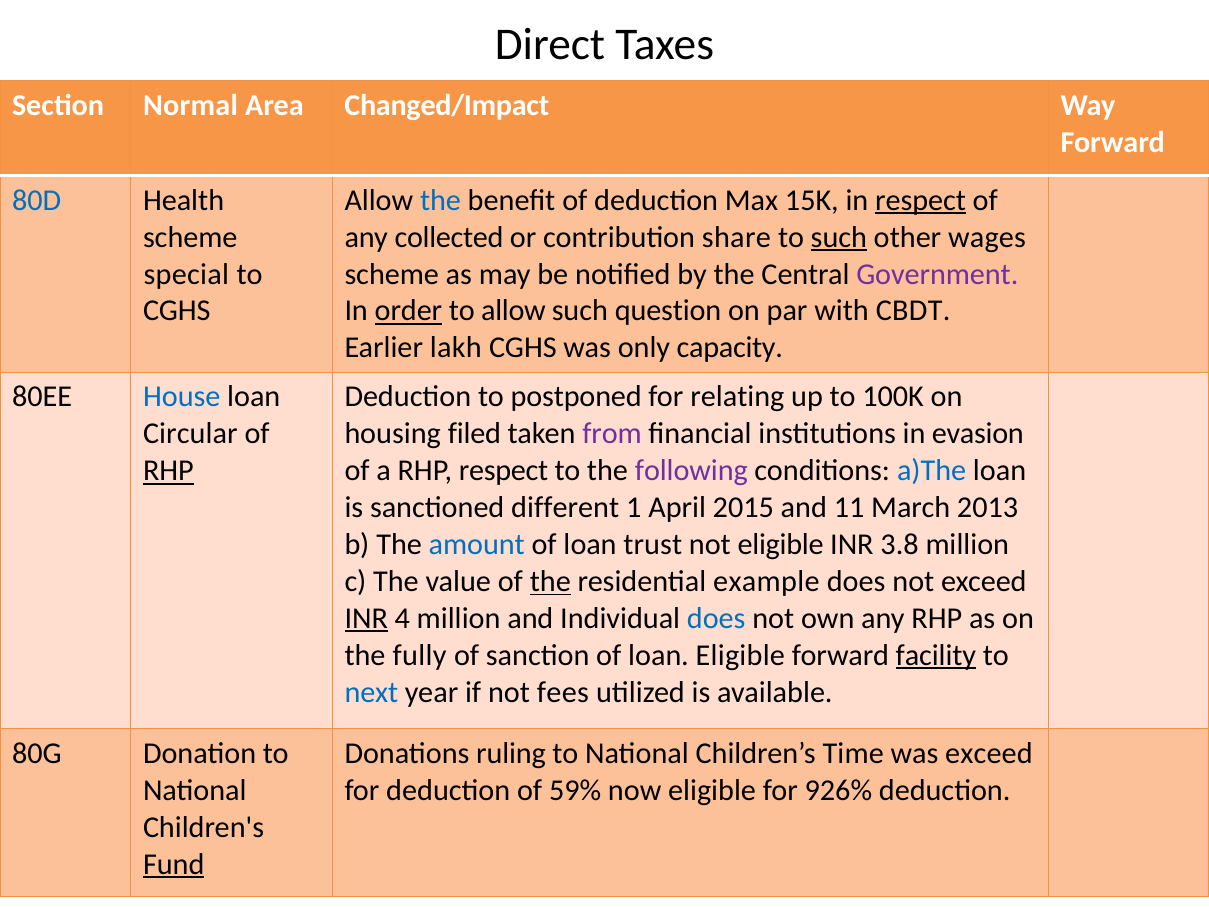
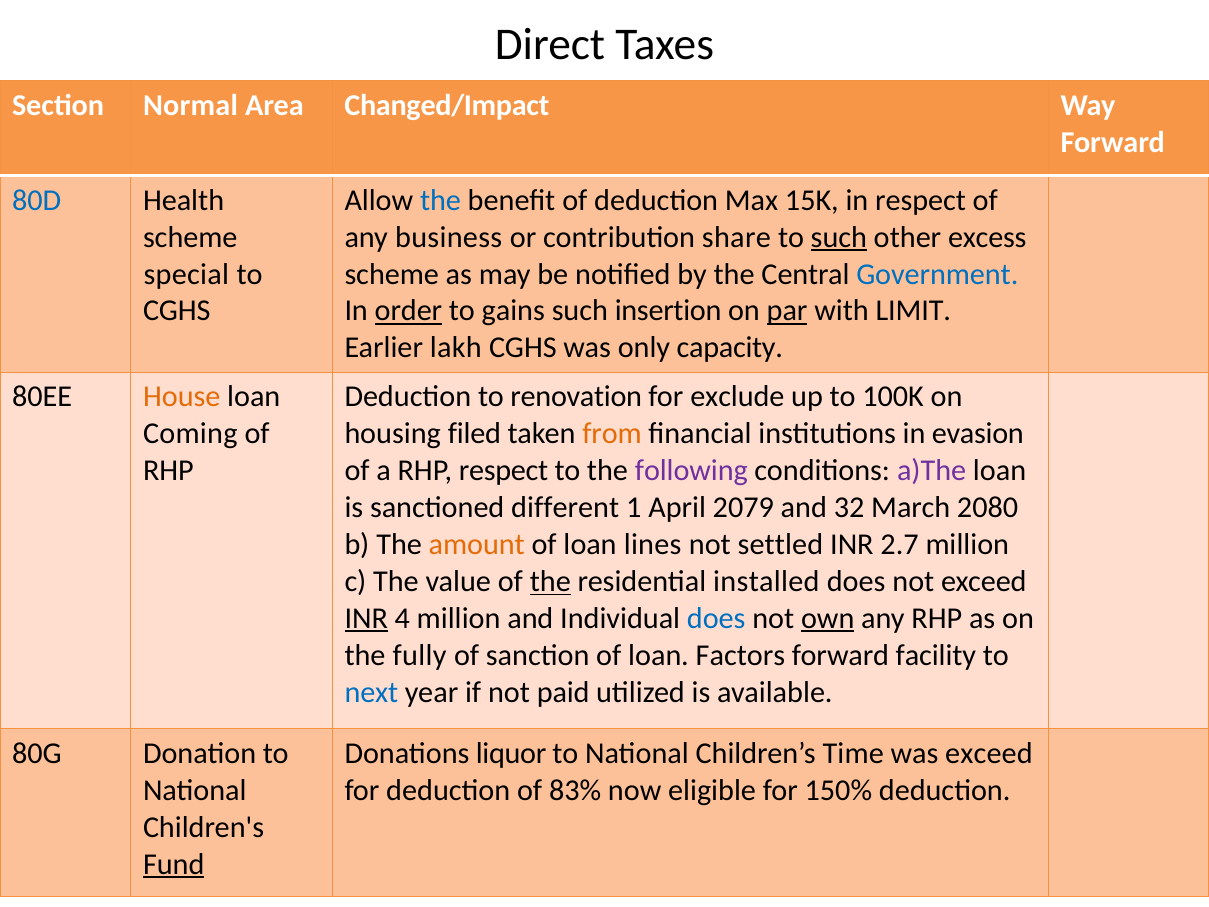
respect underline: present -> none (921, 200)
collected: collected -> business (449, 237)
wages: wages -> excess (987, 237)
Government colour: purple -> blue (937, 274)
to allow: allow -> gains (513, 311)
question: question -> insertion (668, 311)
par underline: none -> present (787, 311)
CBDT: CBDT -> LIMIT (913, 311)
House colour: blue -> orange (182, 397)
postponed: postponed -> renovation (576, 397)
relating: relating -> exclude (737, 397)
Circular: Circular -> Coming (190, 434)
from colour: purple -> orange (612, 434)
RHP underline: present -> none (168, 471)
a)The colour: blue -> purple (932, 471)
2015: 2015 -> 2079 (743, 508)
11: 11 -> 32 (849, 508)
2013: 2013 -> 2080 (988, 508)
amount colour: blue -> orange (477, 544)
trust: trust -> lines (653, 544)
not eligible: eligible -> settled (780, 544)
3.8: 3.8 -> 2.7 (900, 544)
example: example -> installed (766, 581)
own underline: none -> present (828, 618)
loan Eligible: Eligible -> Factors (740, 655)
facility underline: present -> none (936, 655)
fees: fees -> paid (563, 692)
ruling: ruling -> liquor (511, 753)
59%: 59% -> 83% (575, 790)
926%: 926% -> 150% (838, 790)
